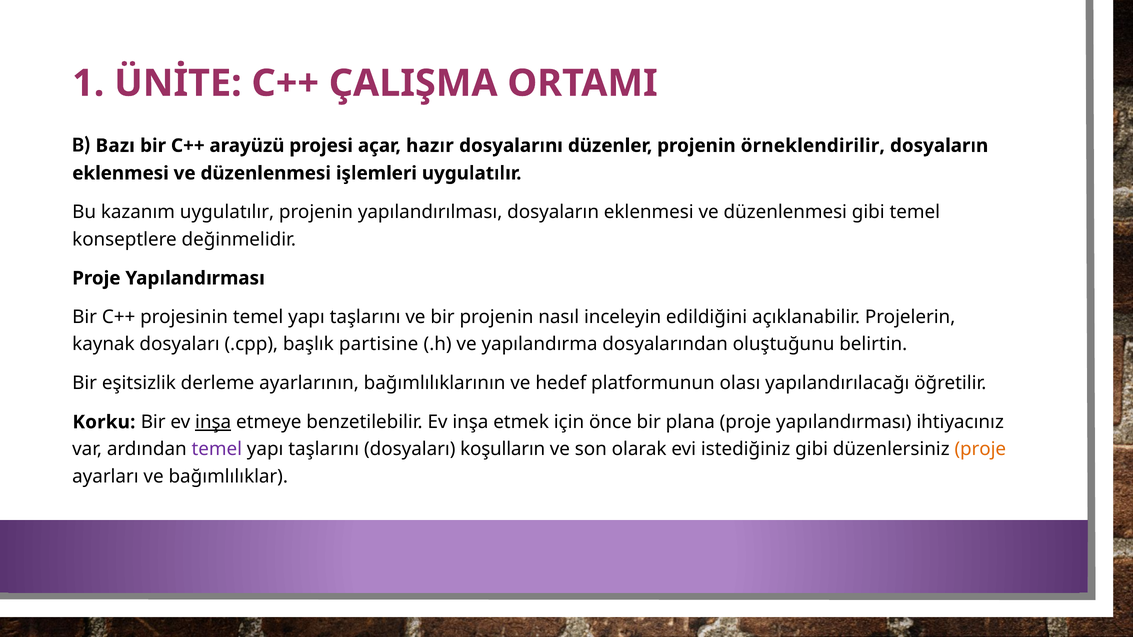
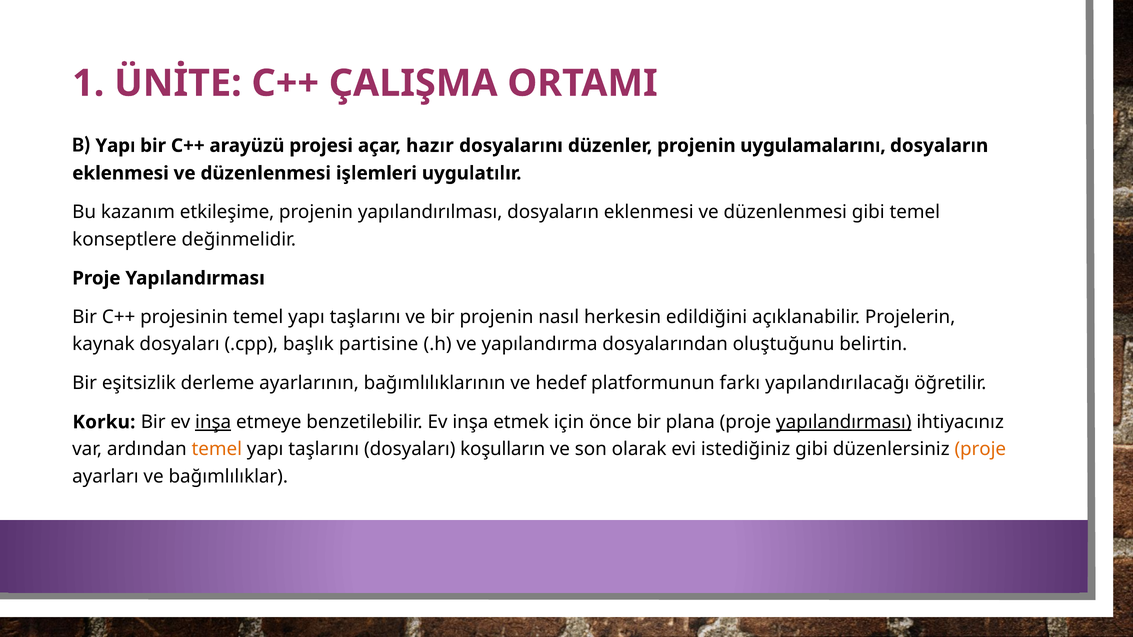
B Bazı: Bazı -> Yapı (115, 146)
örneklendirilir: örneklendirilir -> uygulamalarını (813, 146)
kazanım uygulatılır: uygulatılır -> etkileşime (227, 212)
inceleyin: inceleyin -> herkesin (623, 317)
olası: olası -> farkı (740, 383)
yapılandırması underline: none -> present (844, 422)
temel colour: purple -> orange (217, 449)
